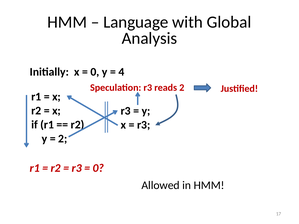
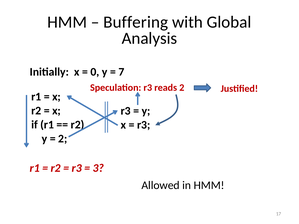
Language: Language -> Buffering (136, 22)
4: 4 -> 7 (121, 72)
0: 0 -> 3 (98, 168)
